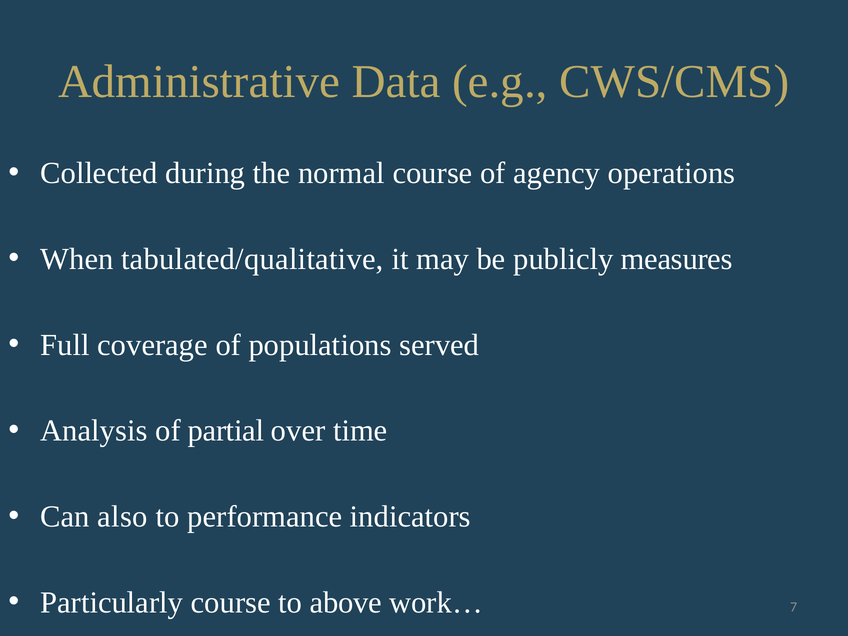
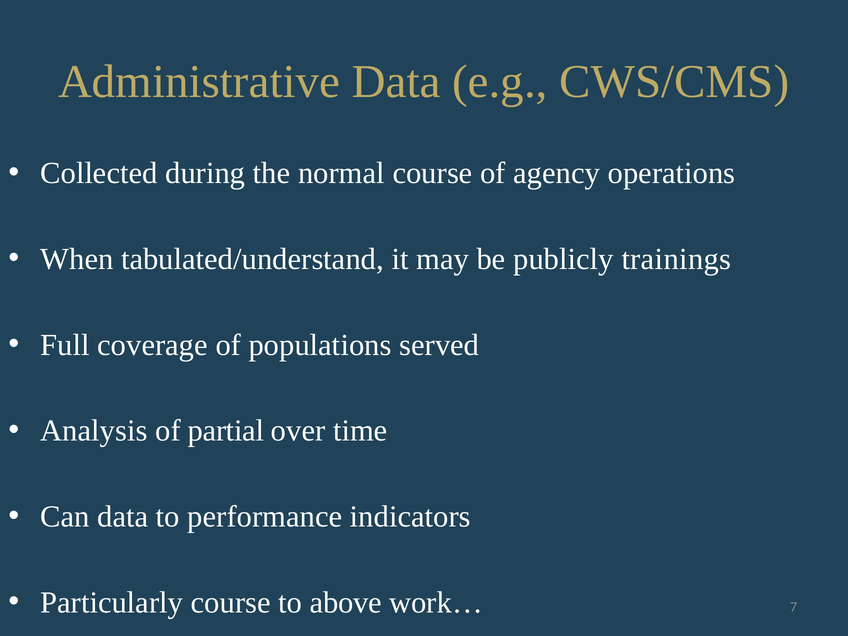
tabulated/qualitative: tabulated/qualitative -> tabulated/understand (252, 259)
measures: measures -> trainings (676, 259)
Can also: also -> data (123, 517)
